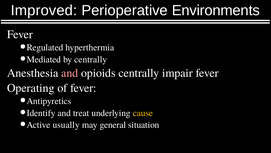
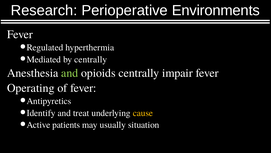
Improved: Improved -> Research (44, 10)
and colour: pink -> light green (70, 73)
usually: usually -> patients (66, 124)
general: general -> usually (113, 124)
